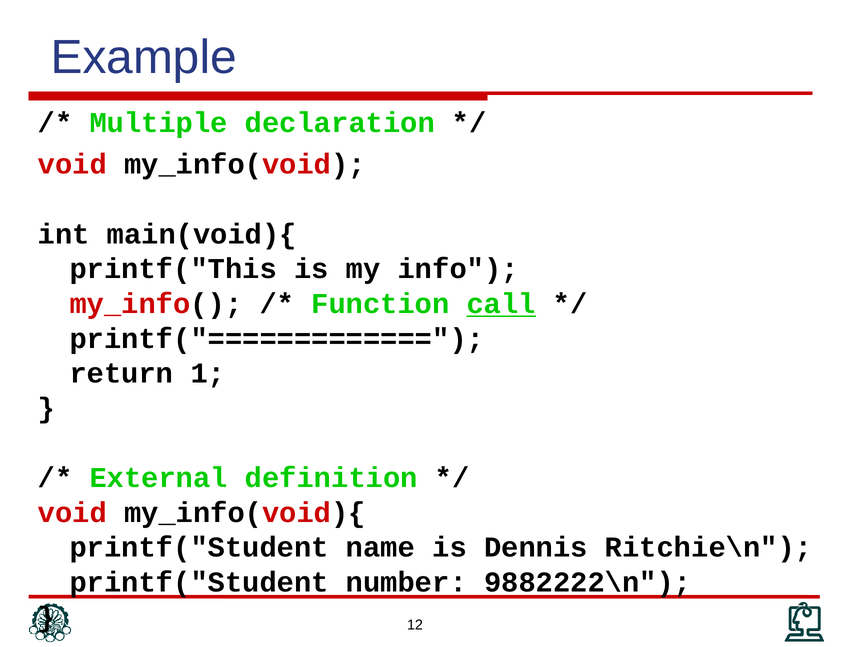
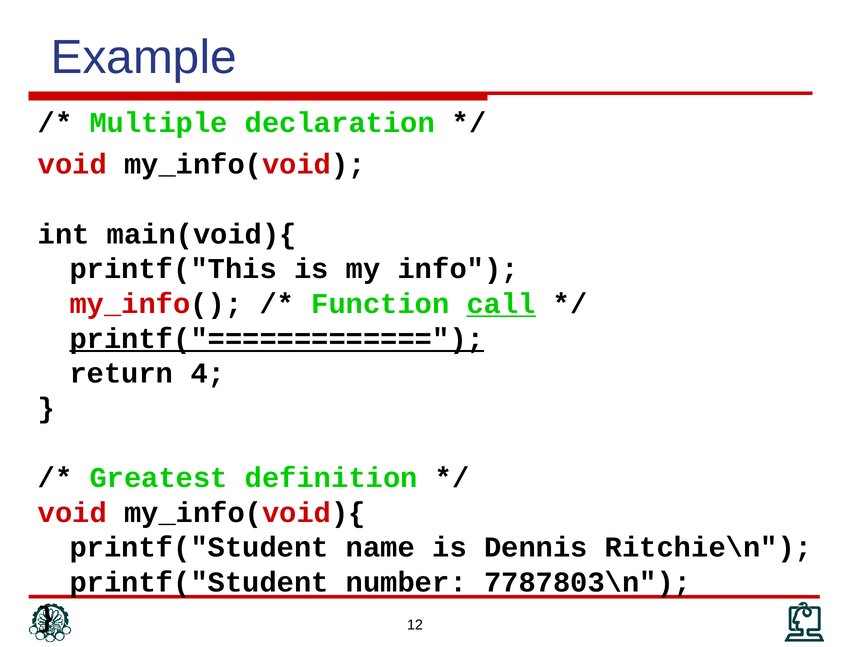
printf("============= underline: none -> present (277, 339)
1: 1 -> 4 (208, 374)
External: External -> Greatest (159, 478)
9882222\n: 9882222\n -> 7787803\n (588, 583)
